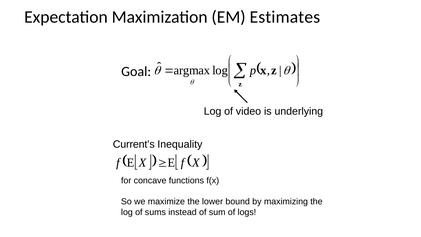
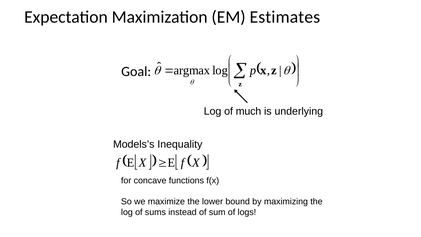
video: video -> much (249, 111)
Current’s: Current’s -> Models’s (134, 144)
